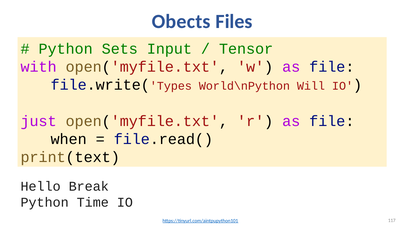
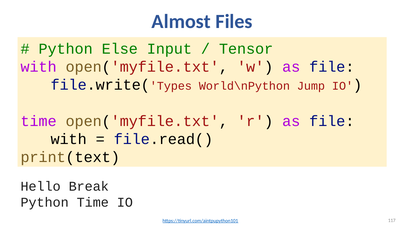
Obects: Obects -> Almost (181, 21)
Sets: Sets -> Else (120, 49)
Will: Will -> Jump (311, 86)
just: just -> time (39, 121)
when: when -> with (69, 139)
